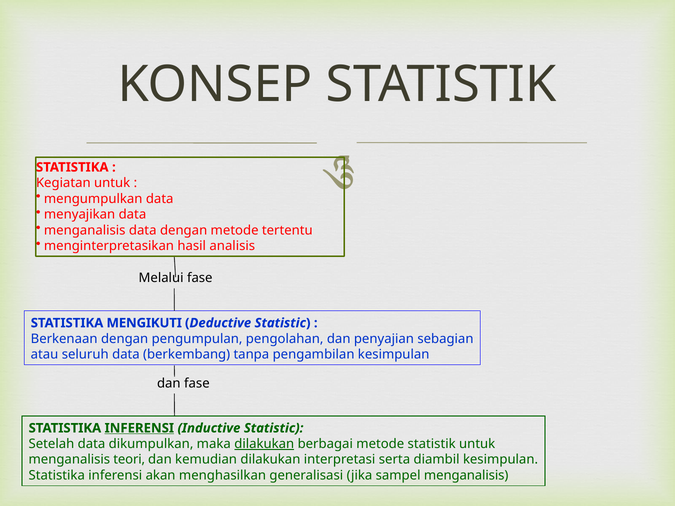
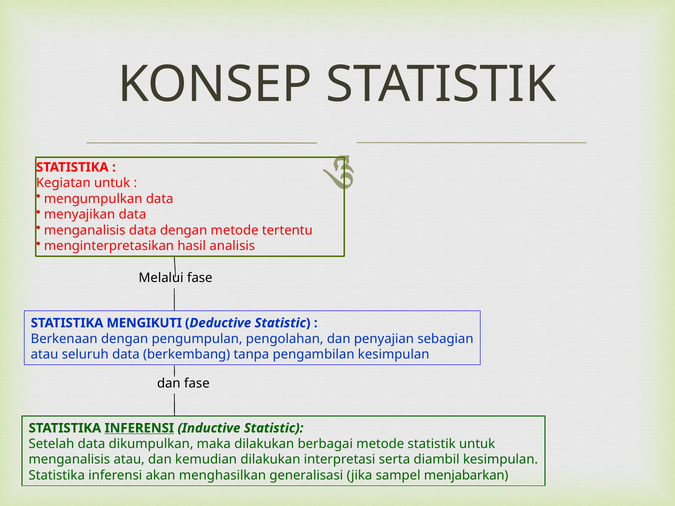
dilakukan underline: present -> none (264, 444)
menganalisis teori: teori -> atau (129, 460)
sampel menganalisis: menganalisis -> menjabarkan (466, 476)
